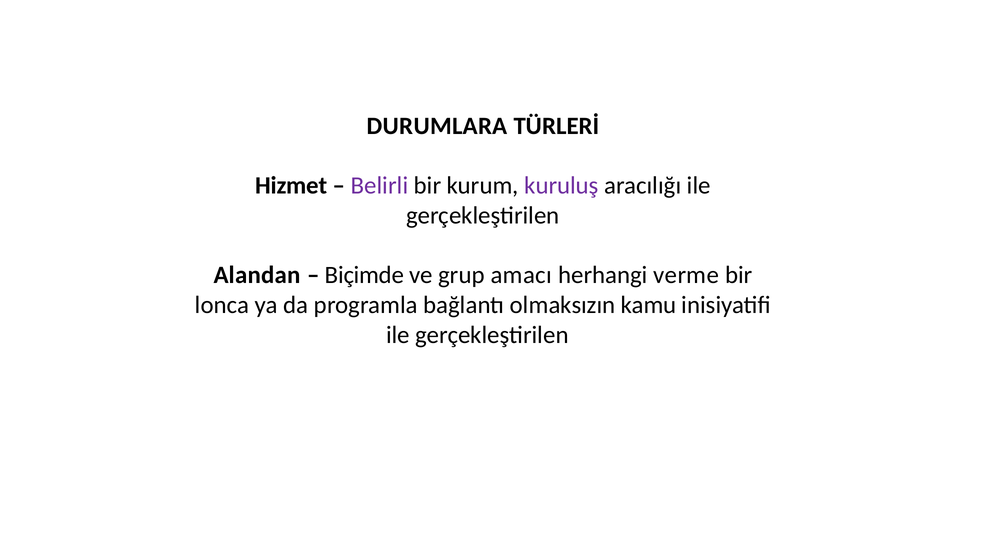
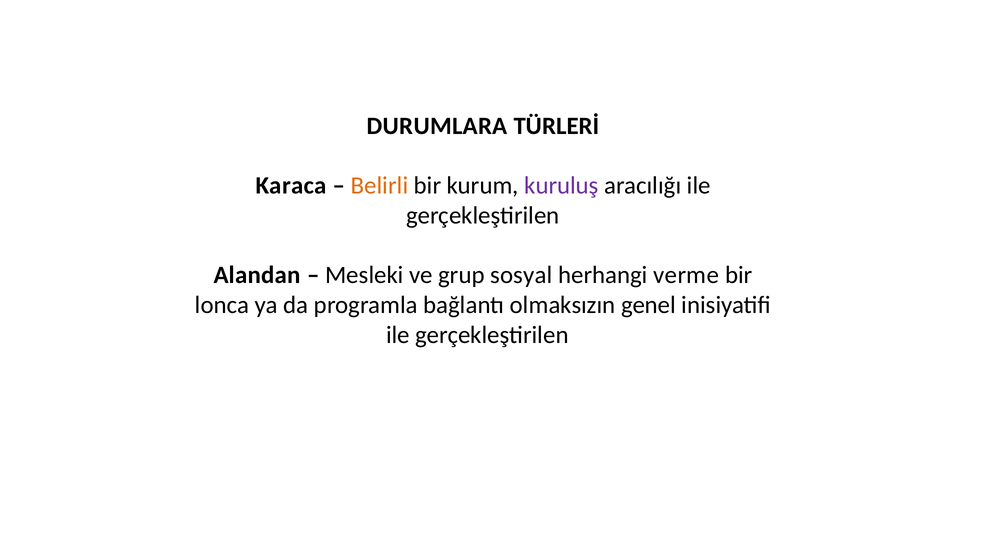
Hizmet: Hizmet -> Karaca (291, 185)
Belirli colour: purple -> orange (380, 185)
Biçimde: Biçimde -> Mesleki (364, 275)
amacı: amacı -> sosyal (521, 275)
kamu: kamu -> genel (648, 305)
